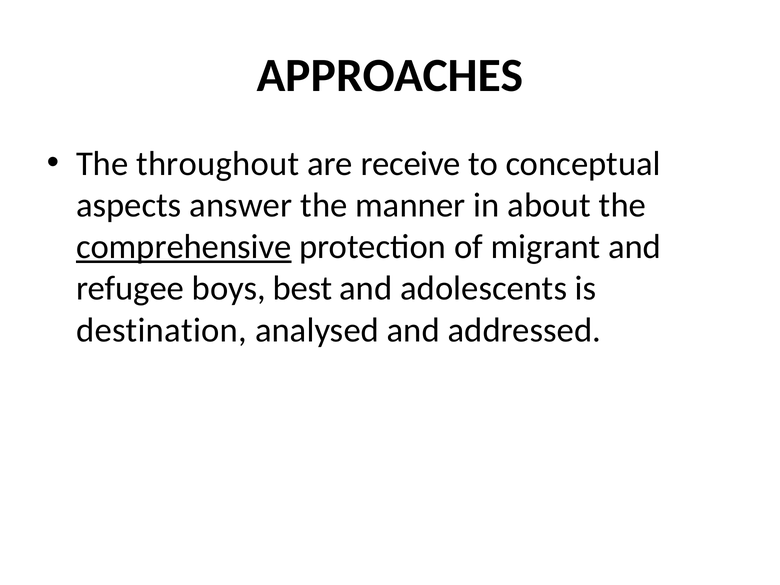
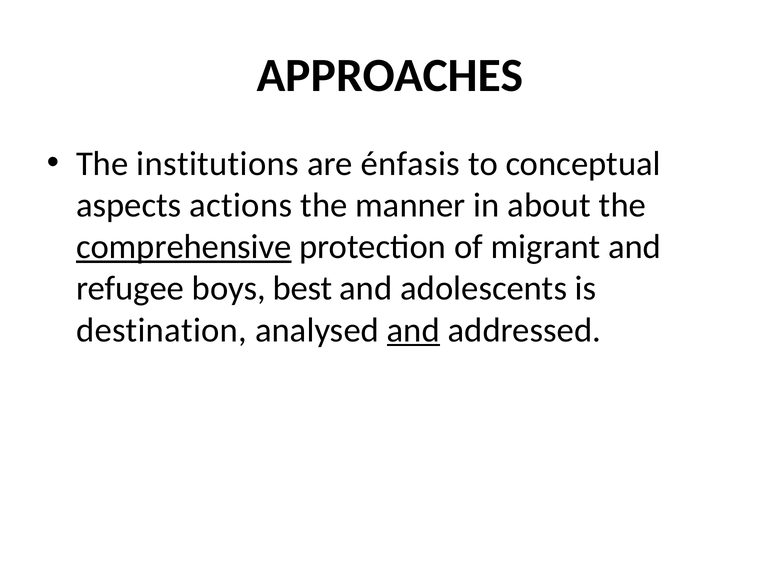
throughout: throughout -> institutions (218, 164)
receive: receive -> énfasis (410, 164)
answer: answer -> actions (241, 205)
and underline: none -> present (413, 330)
